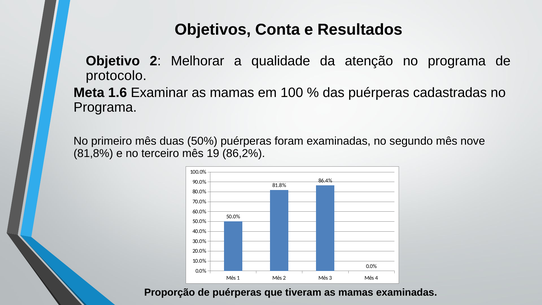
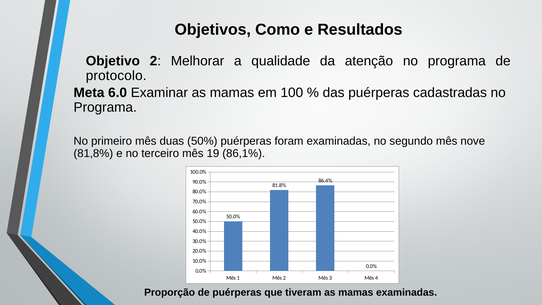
Conta: Conta -> Como (278, 29)
1.6: 1.6 -> 6.0 (118, 93)
86,2%: 86,2% -> 86,1% (244, 153)
